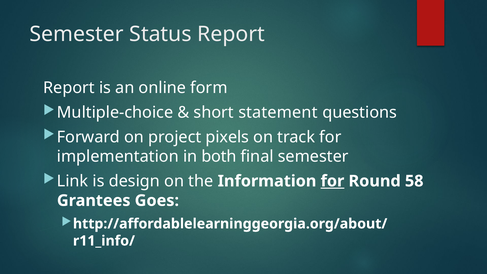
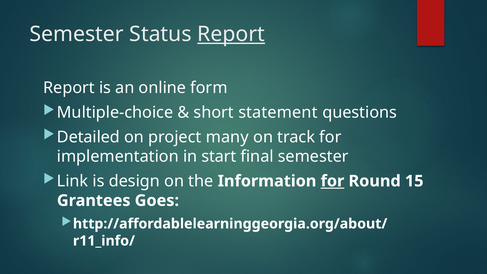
Report underline: none -> present (231, 34)
Forward: Forward -> Detailed (88, 137)
pixels: pixels -> many (227, 137)
both: both -> start (219, 156)
58: 58 -> 15 (414, 181)
